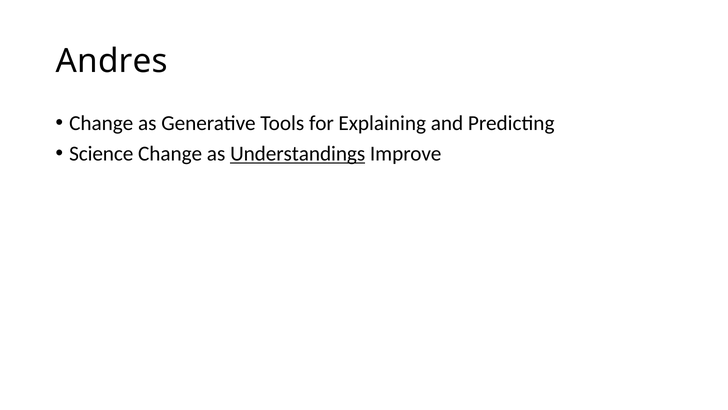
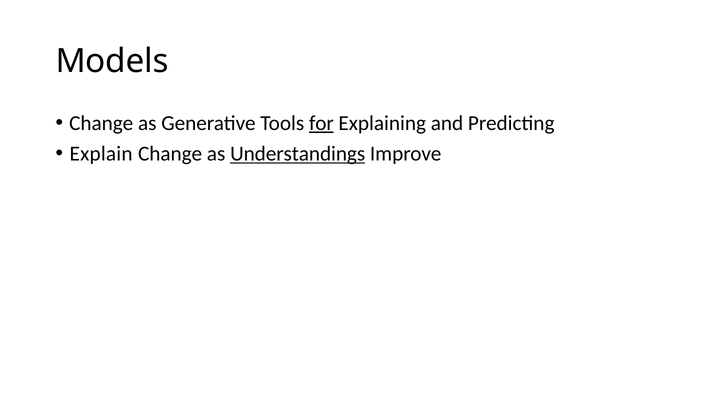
Andres: Andres -> Models (112, 61)
for underline: none -> present (321, 123)
Science: Science -> Explain (101, 154)
